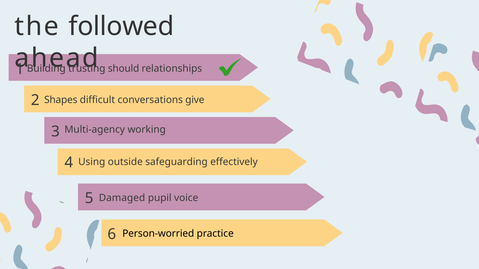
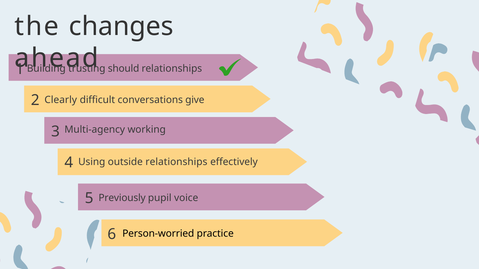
followed: followed -> changes (121, 26)
Shapes: Shapes -> Clearly (61, 100)
outside safeguarding: safeguarding -> relationships (176, 162)
Damaged: Damaged -> Previously (122, 198)
